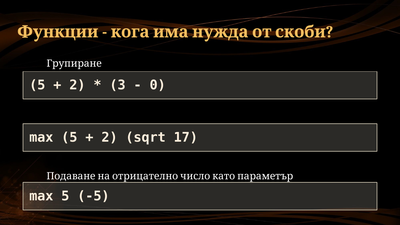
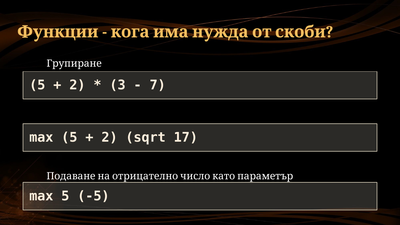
0: 0 -> 7 (158, 85)
